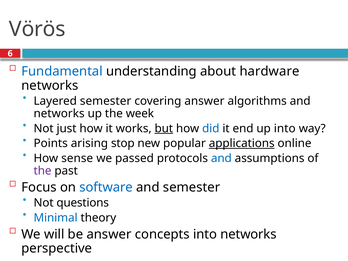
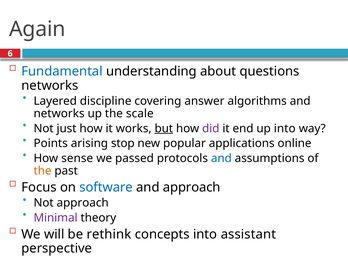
Vörös: Vörös -> Again (37, 29)
hardware: hardware -> questions (270, 71)
Layered semester: semester -> discipline (106, 101)
week: week -> scale (140, 114)
did colour: blue -> purple (211, 128)
applications underline: present -> none (242, 143)
the colour: purple -> orange (43, 171)
and semester: semester -> approach (192, 187)
Not questions: questions -> approach (83, 203)
Minimal colour: blue -> purple (56, 218)
be answer: answer -> rethink (109, 234)
into networks: networks -> assistant (248, 234)
